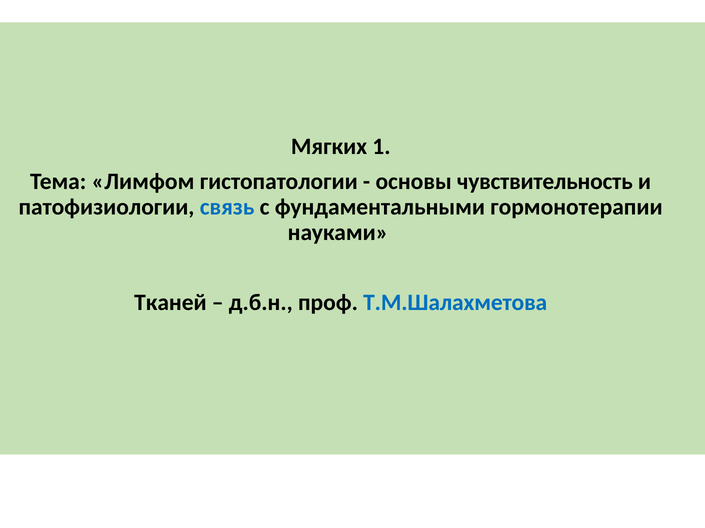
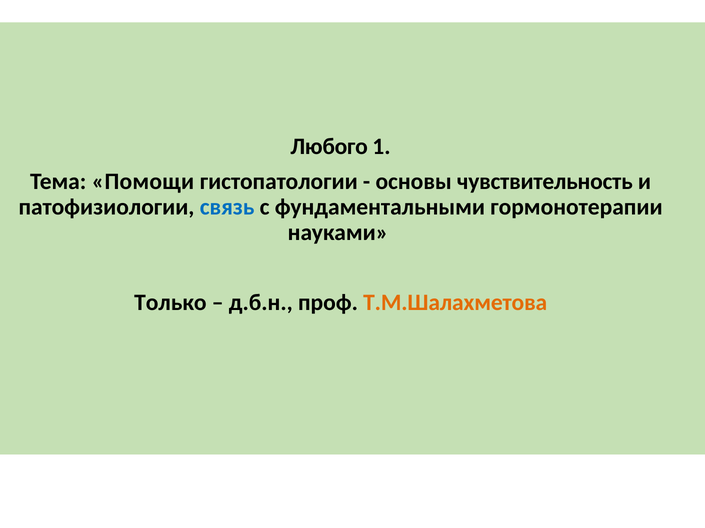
Мягких: Мягких -> Любого (329, 147)
Лимфом: Лимфом -> Помощи (143, 182)
Тканей: Тканей -> Только (170, 303)
Т.М.Шалахметова colour: blue -> orange (455, 303)
